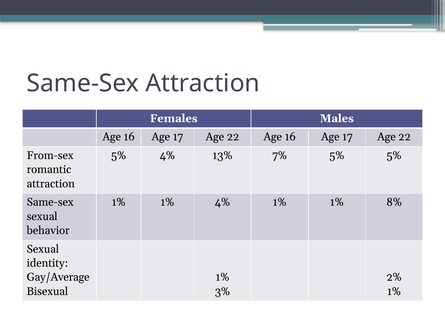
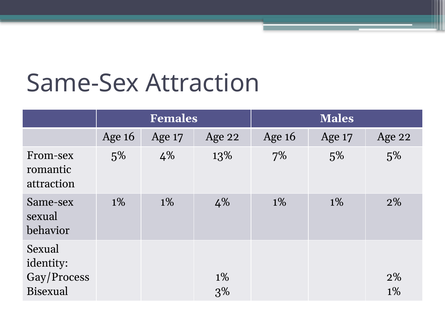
1% 8%: 8% -> 2% (394, 202)
Gay/Average: Gay/Average -> Gay/Process (58, 277)
